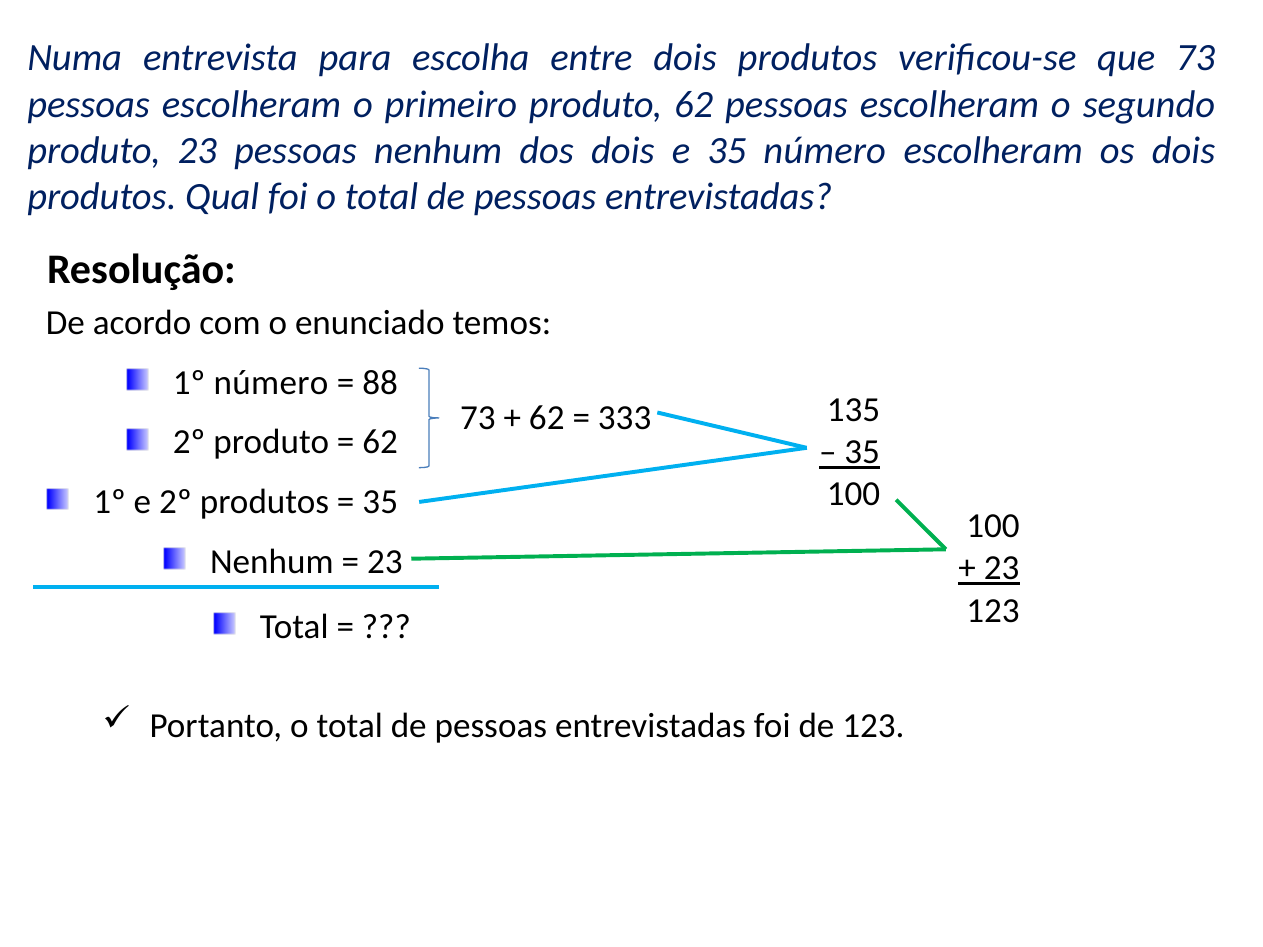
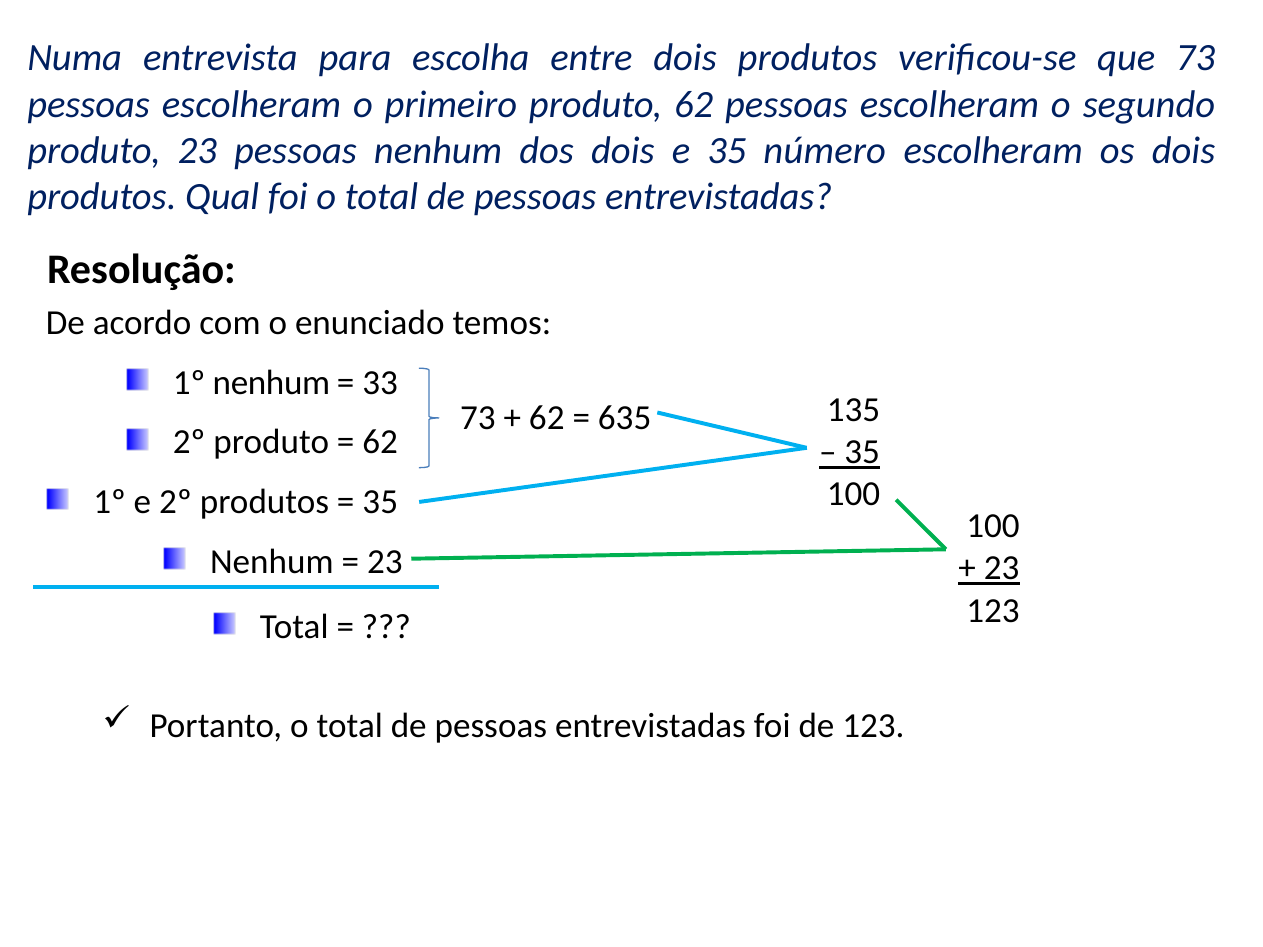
1º número: número -> nenhum (271, 383)
88: 88 -> 33 (380, 383)
333: 333 -> 635 (625, 418)
